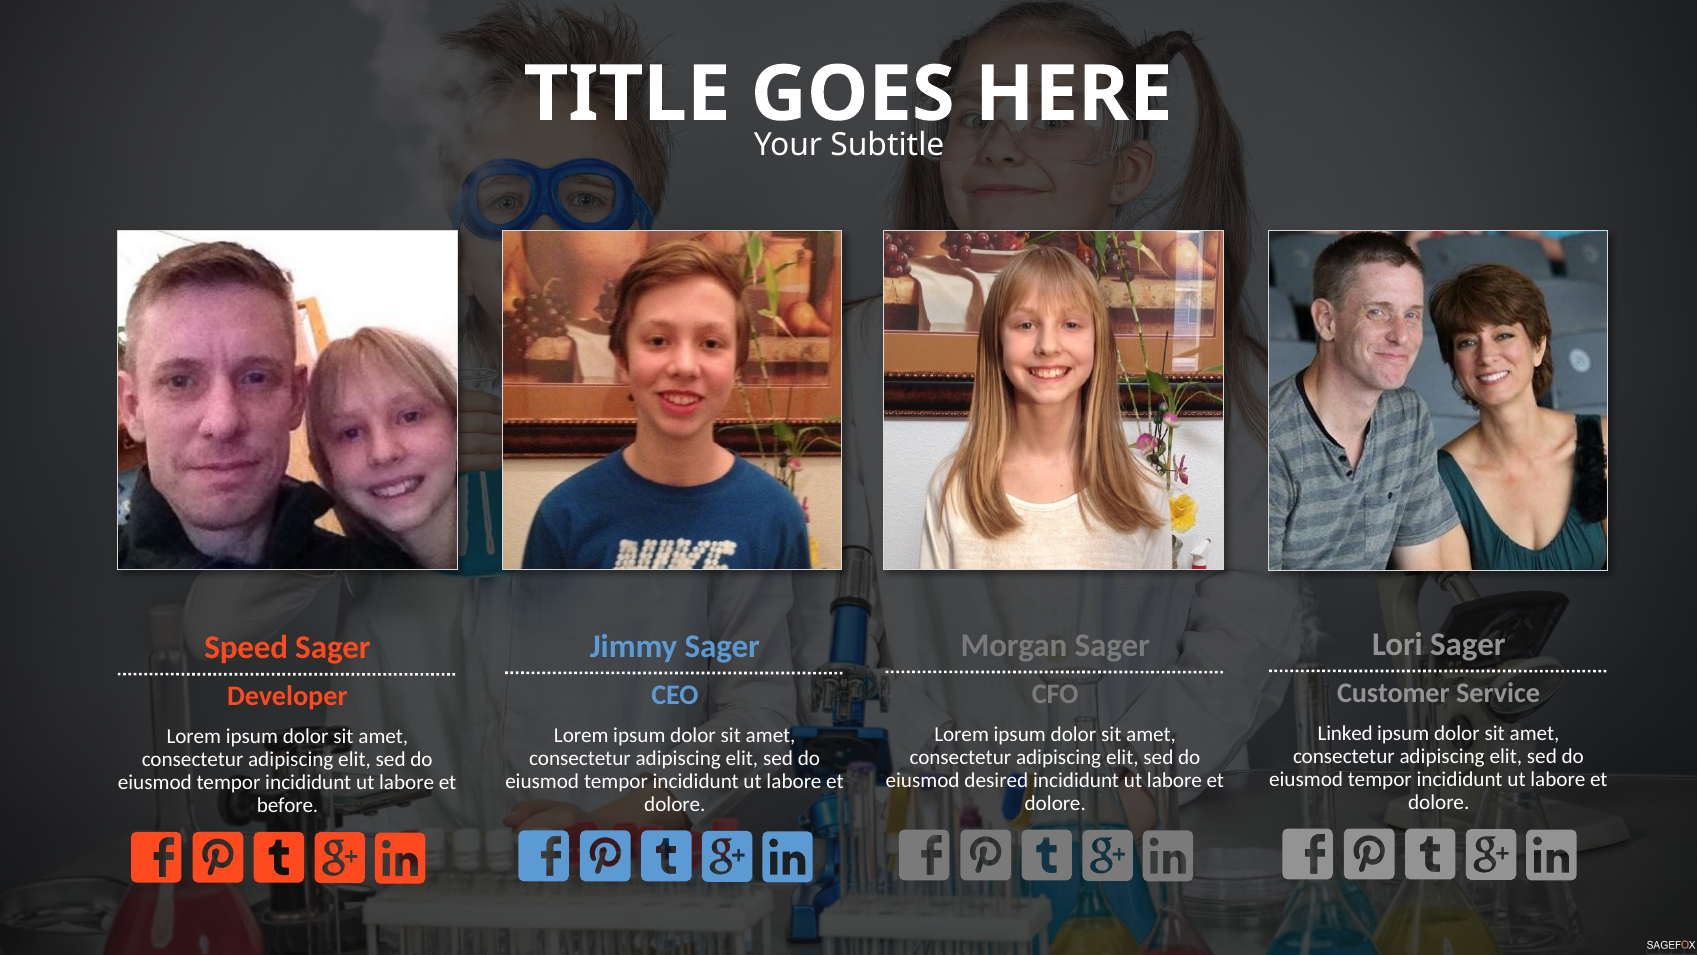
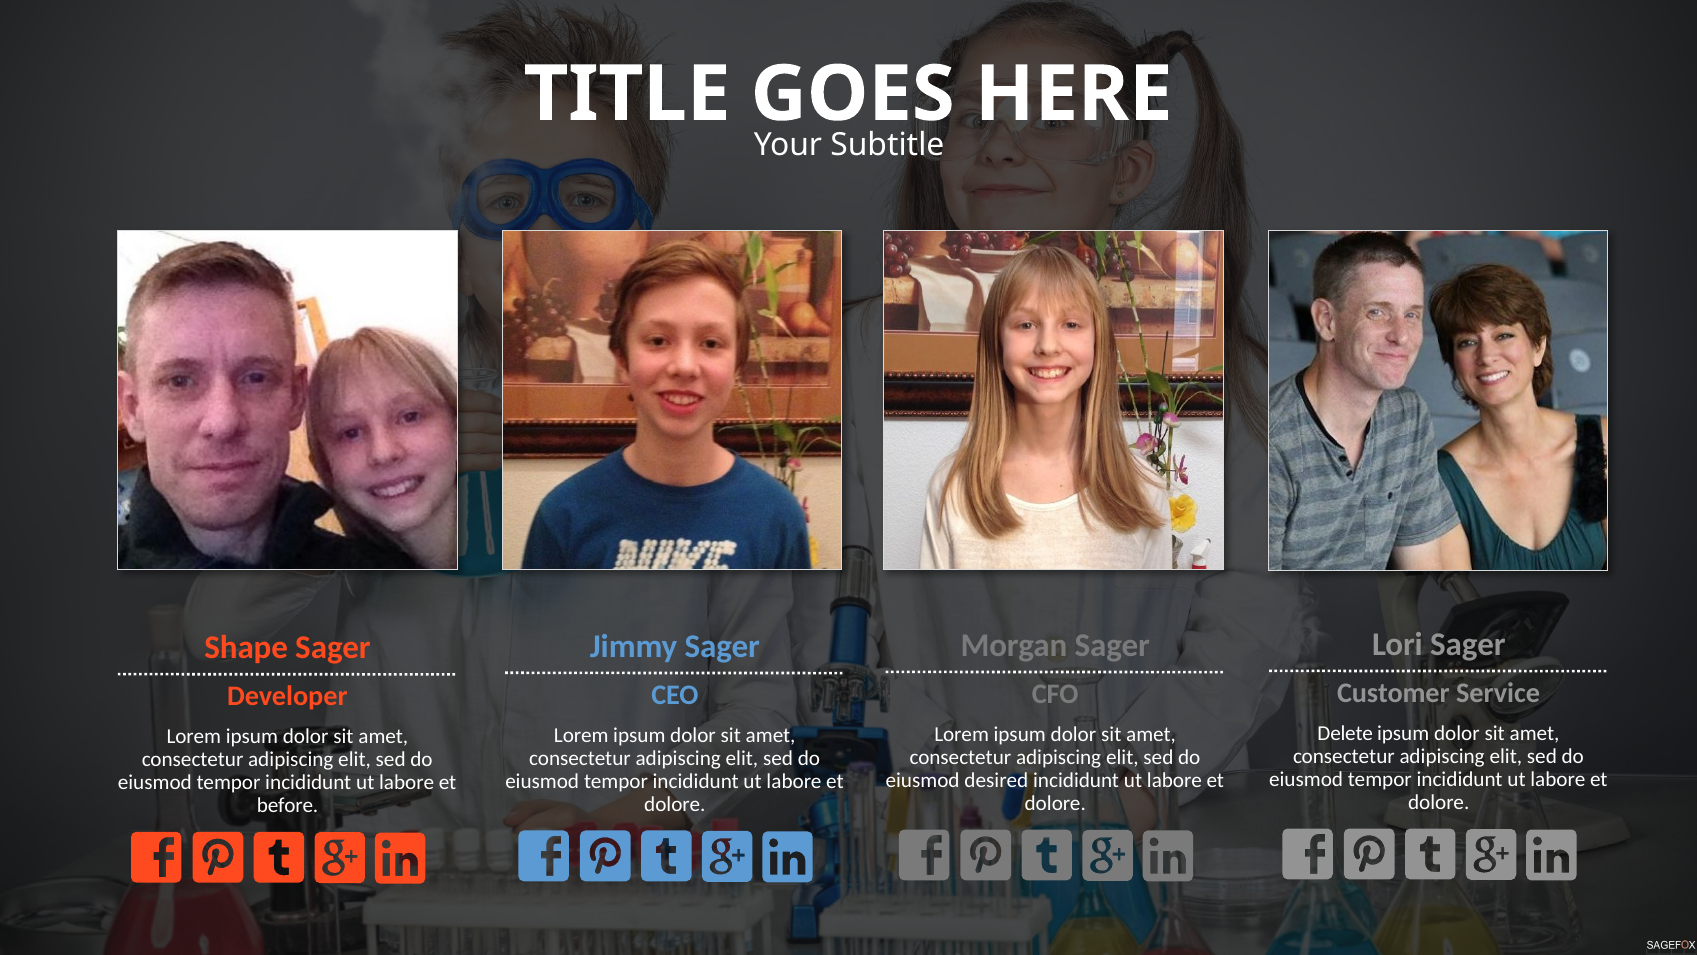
Speed: Speed -> Shape (246, 648)
Linked: Linked -> Delete (1345, 733)
